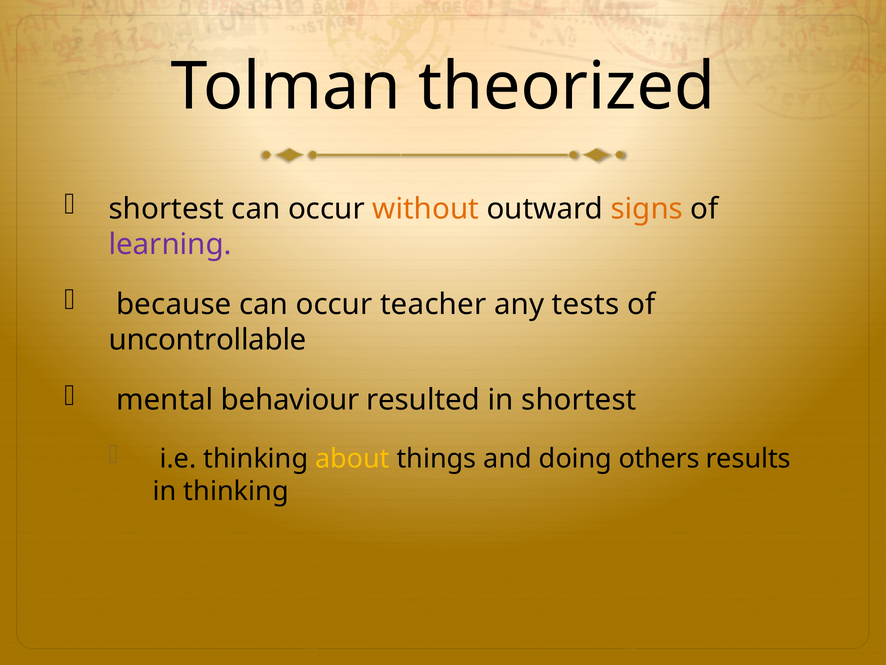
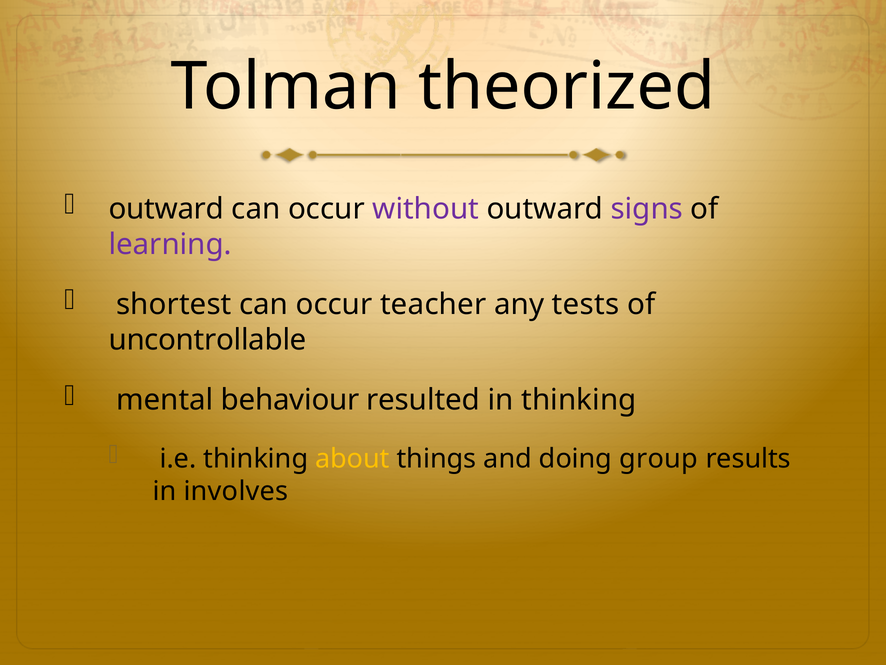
shortest: shortest -> outward (166, 209)
without colour: orange -> purple (426, 209)
signs colour: orange -> purple (647, 209)
because: because -> shortest (174, 304)
in shortest: shortest -> thinking (579, 400)
others: others -> group (659, 458)
in thinking: thinking -> involves (236, 491)
